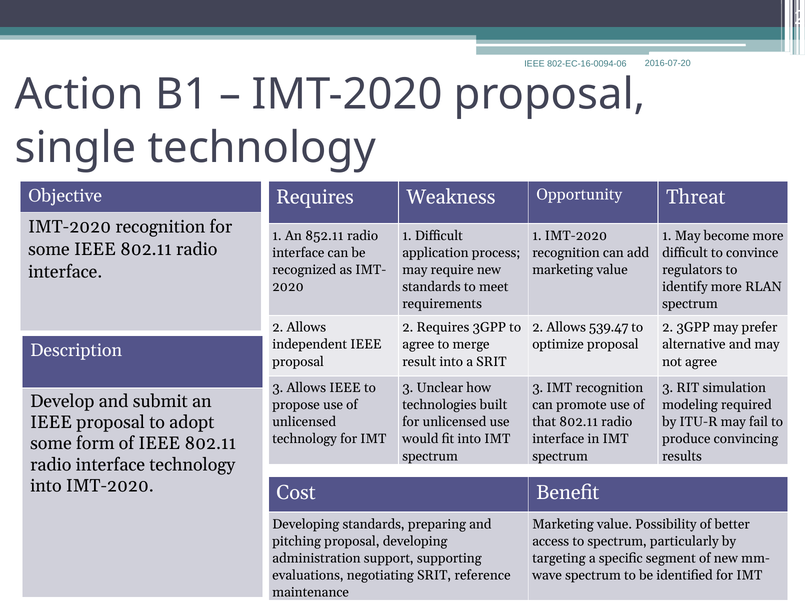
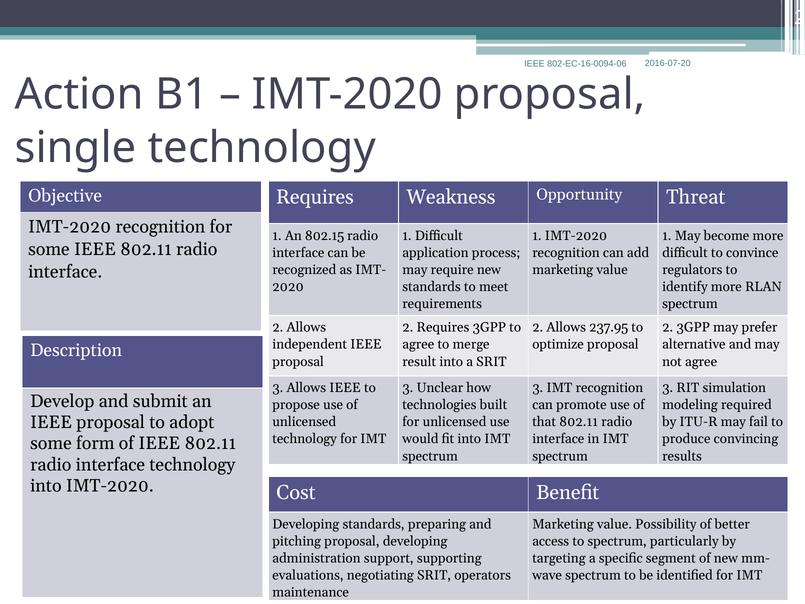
852.11: 852.11 -> 802.15 (325, 236)
539.47: 539.47 -> 237.95 (609, 327)
reference: reference -> operators (483, 575)
